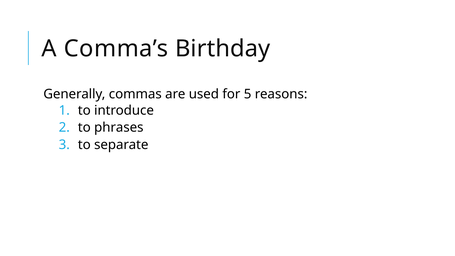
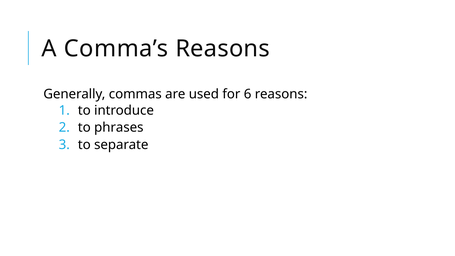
Comma’s Birthday: Birthday -> Reasons (223, 49)
5: 5 -> 6 (248, 94)
